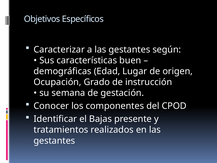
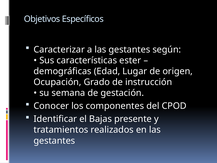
buen: buen -> ester (130, 60)
